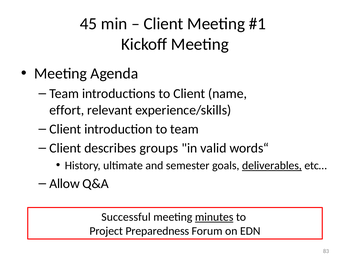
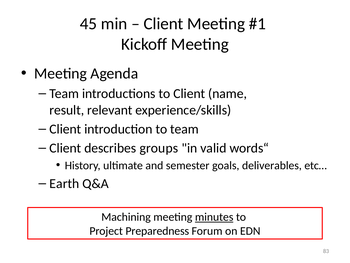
effort: effort -> result (67, 110)
deliverables underline: present -> none (272, 165)
Allow: Allow -> Earth (64, 183)
Successful: Successful -> Machining (126, 217)
